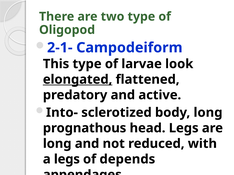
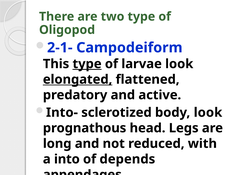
type underline: none -> present (87, 64)
body long: long -> look (208, 113)
a legs: legs -> into (67, 160)
